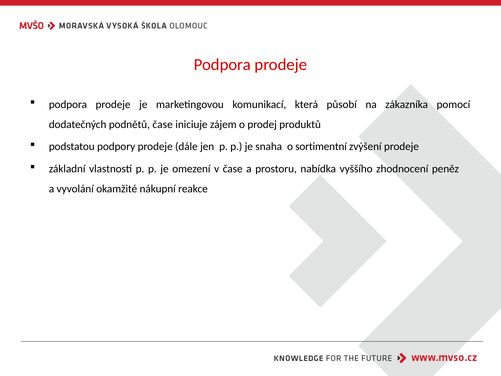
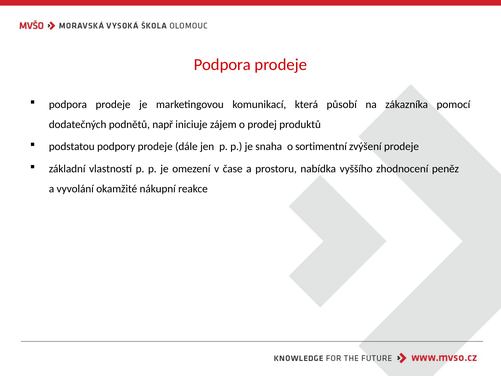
podnětů čase: čase -> např (163, 124)
